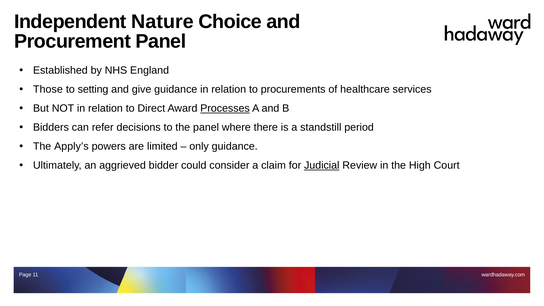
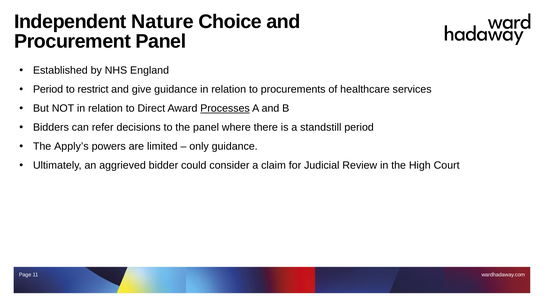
Those: Those -> Period (48, 89)
setting: setting -> restrict (93, 89)
Judicial underline: present -> none (322, 165)
